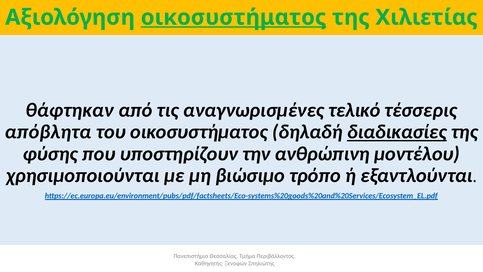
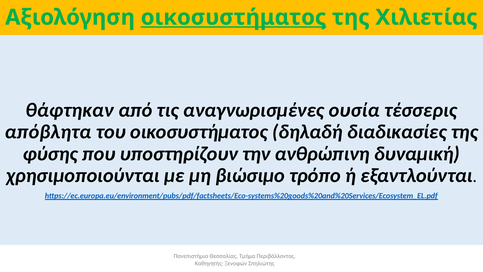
τελικό: τελικό -> ουσία (354, 110)
διαδικασίες underline: present -> none (397, 132)
μοντέλου: μοντέλου -> δυναμική (417, 154)
